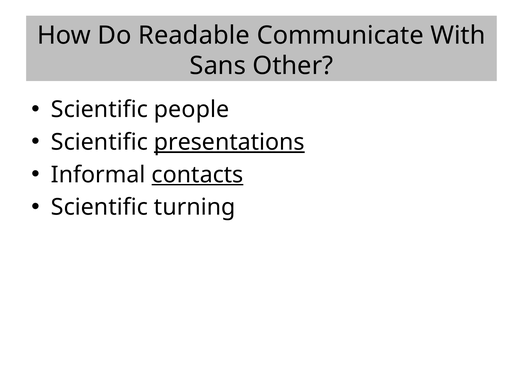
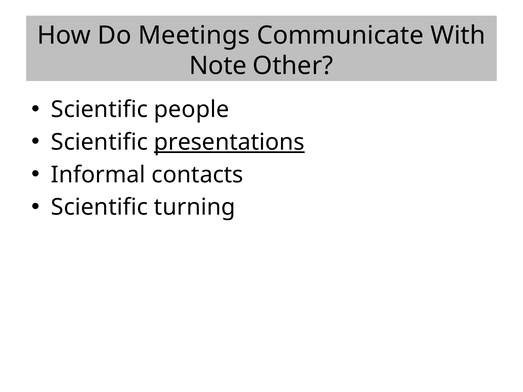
Readable: Readable -> Meetings (194, 35)
Sans: Sans -> Note (218, 66)
contacts underline: present -> none (198, 175)
